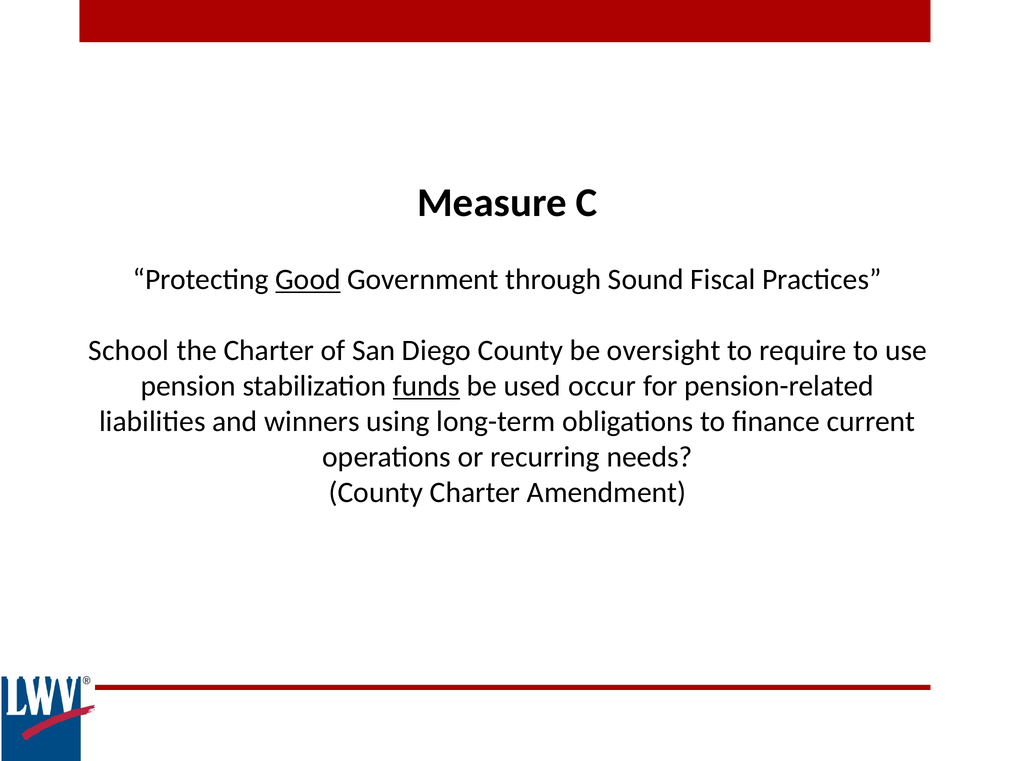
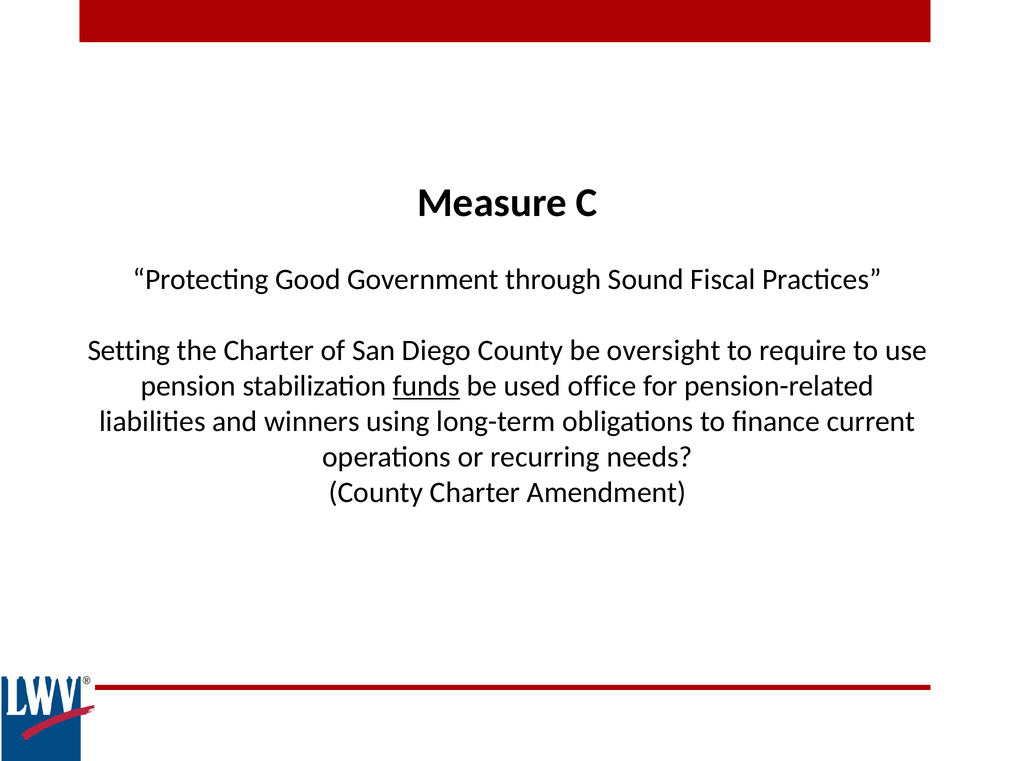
Good underline: present -> none (308, 280)
School: School -> Setting (129, 351)
occur: occur -> office (602, 386)
